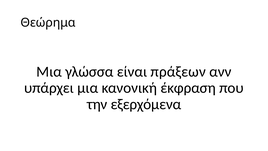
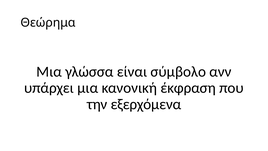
πράξεων: πράξεων -> σύμβολο (178, 72)
